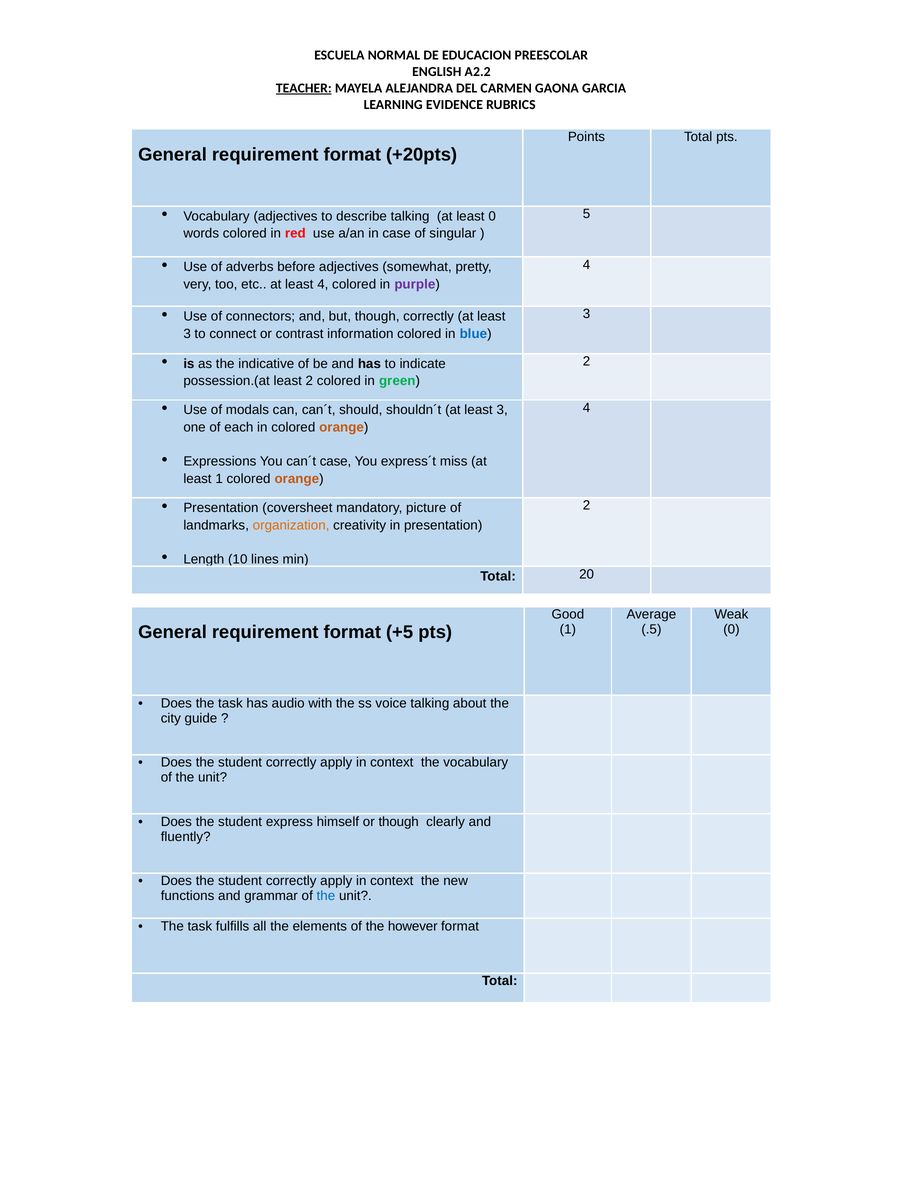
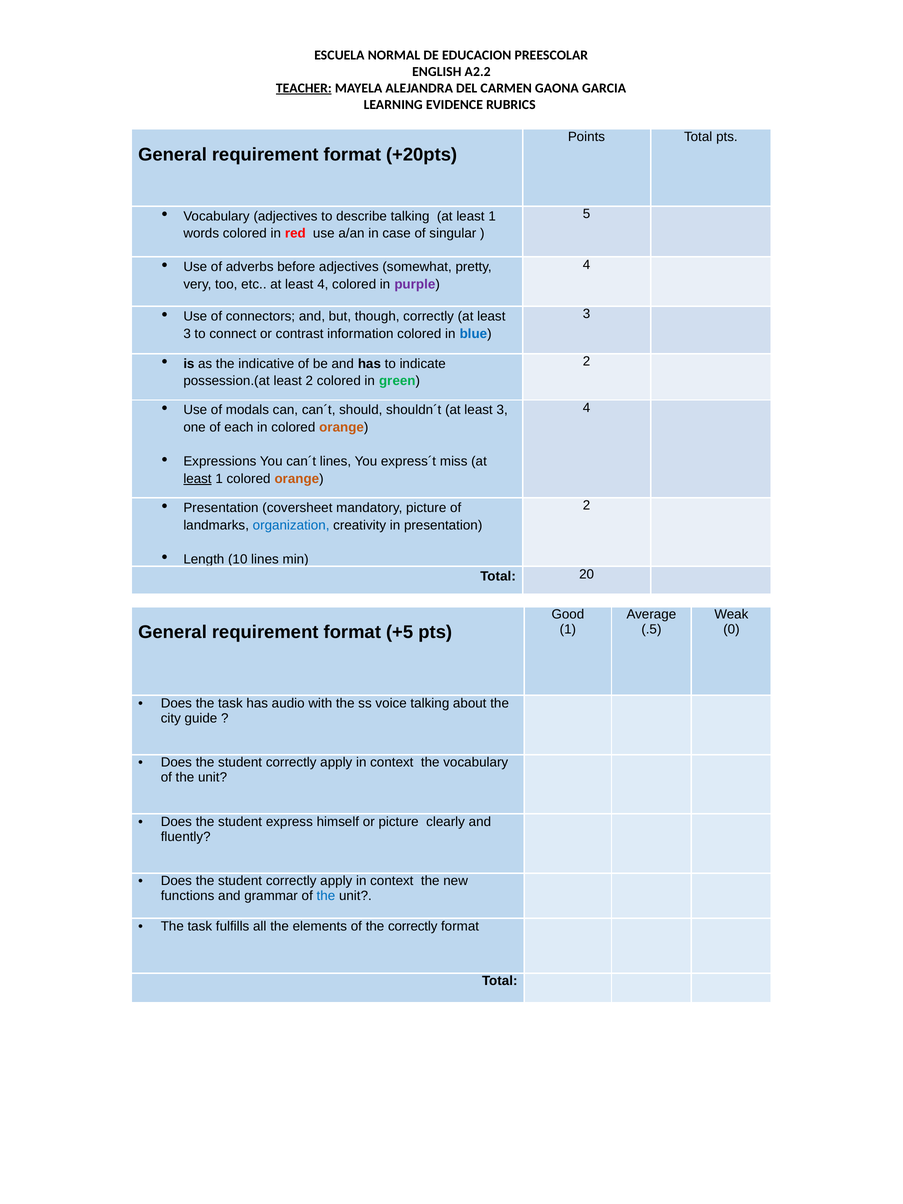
0: 0 -> 1 (492, 216)
can´t case: case -> lines (335, 461)
least underline: none -> present (197, 479)
organization colour: orange -> blue (291, 525)
or though: though -> picture (399, 822)
the however: however -> correctly (413, 926)
